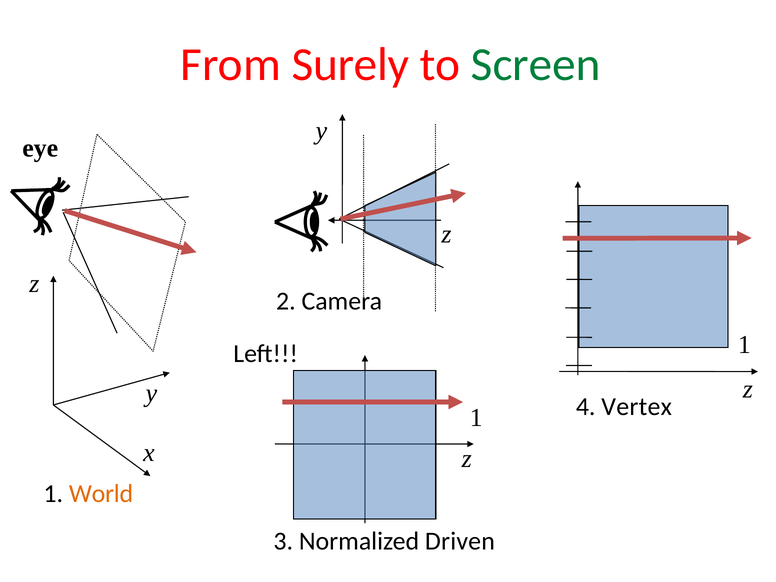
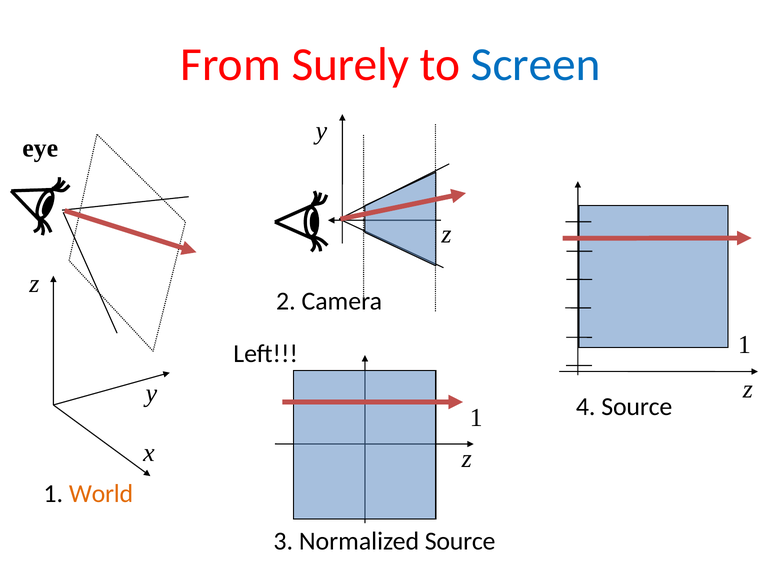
Screen colour: green -> blue (536, 65)
4 Vertex: Vertex -> Source (637, 407)
Normalized Driven: Driven -> Source (460, 541)
